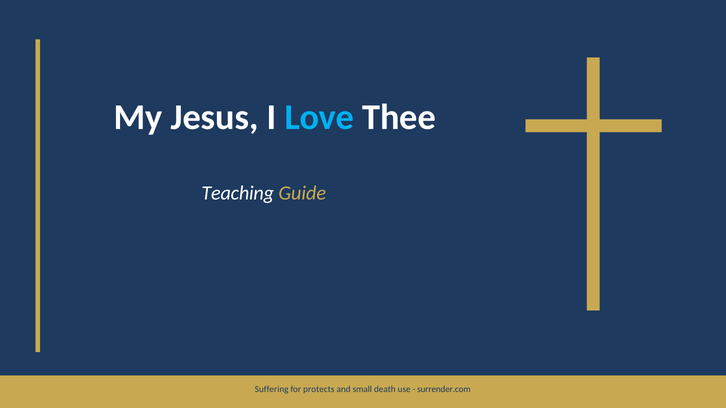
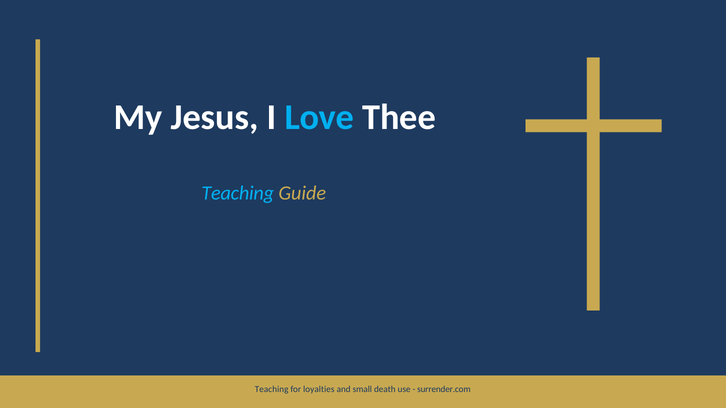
Teaching colour: white -> light blue (238, 194)
Suffering: Suffering -> Teaching (272, 389)
protects: protects -> loyalties (319, 389)
